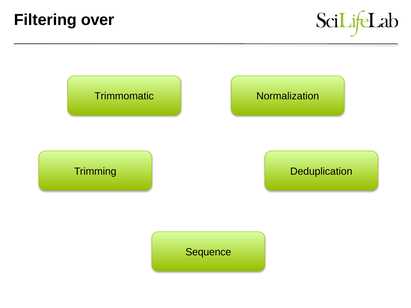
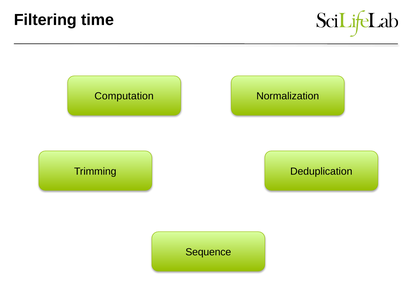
over: over -> time (97, 20)
Trimmomatic: Trimmomatic -> Computation (124, 96)
